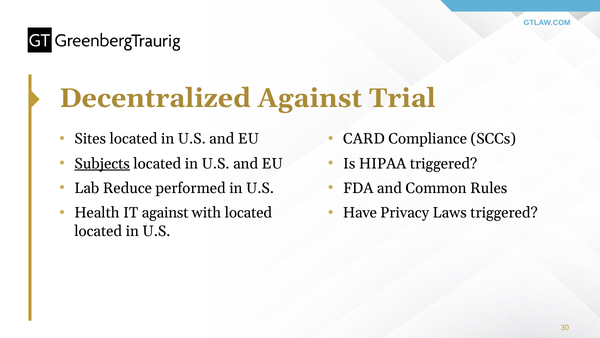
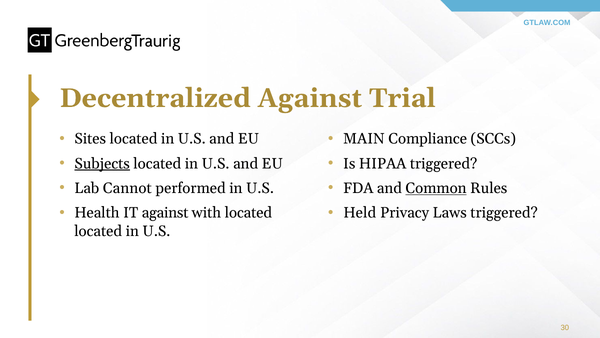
CARD: CARD -> MAIN (364, 139)
Reduce: Reduce -> Cannot (127, 188)
Common underline: none -> present (436, 188)
Have: Have -> Held (360, 213)
